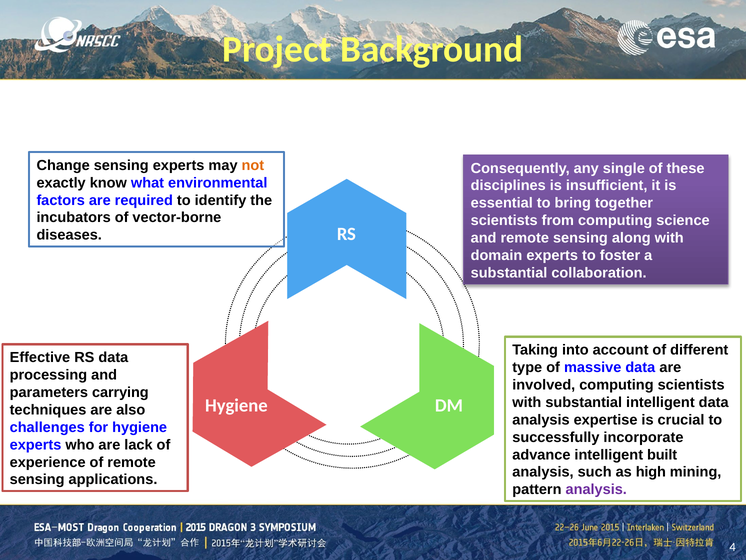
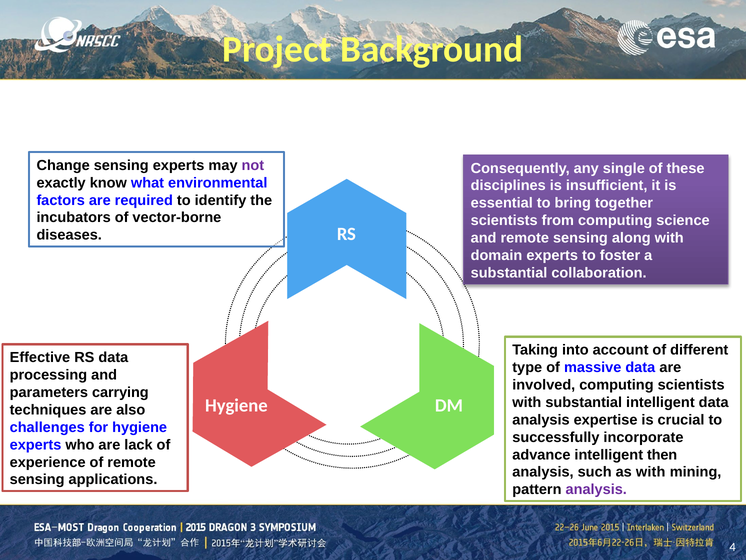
not colour: orange -> purple (253, 165)
built: built -> then (662, 454)
as high: high -> with (651, 472)
